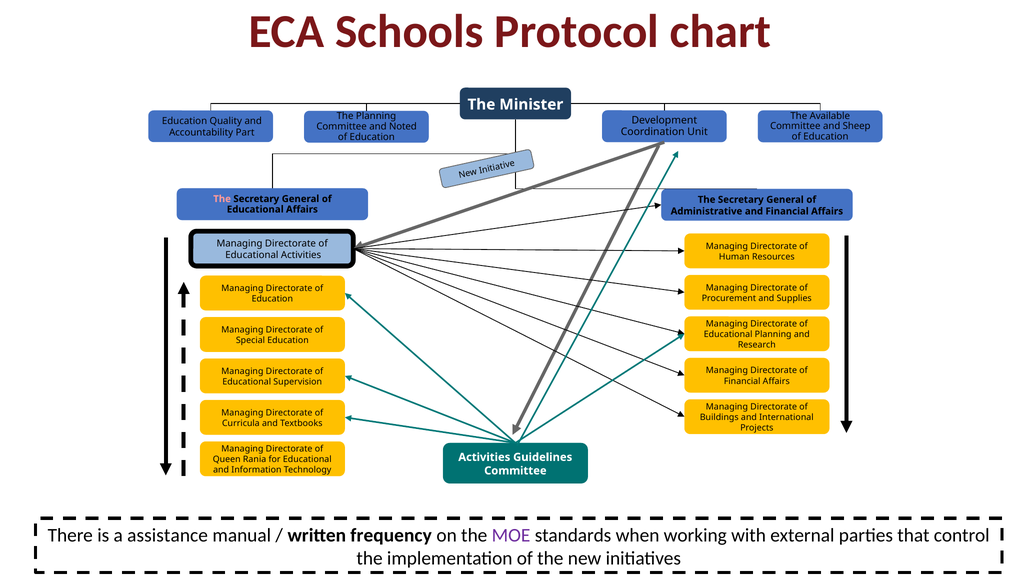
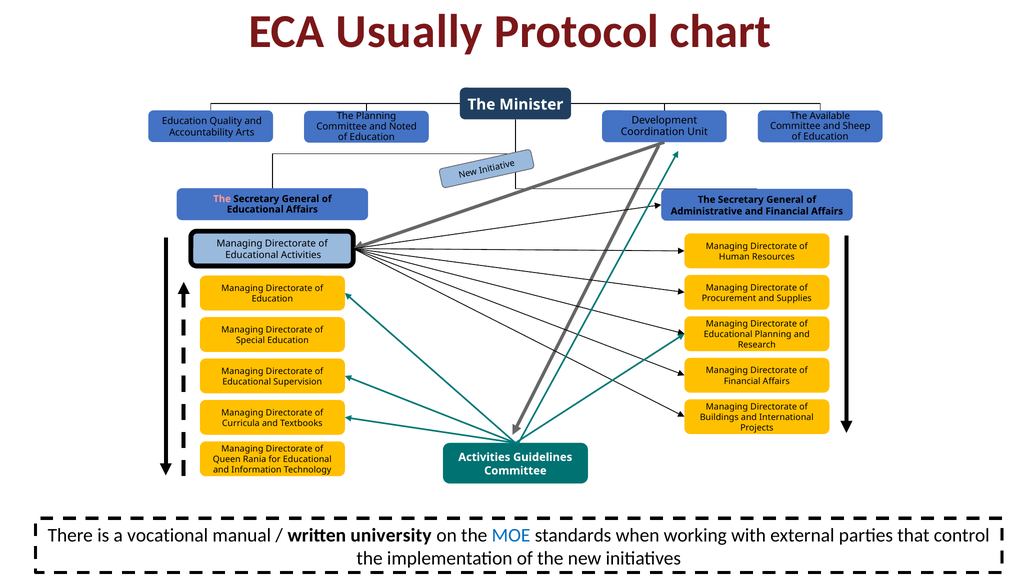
Schools: Schools -> Usually (409, 32)
Part: Part -> Arts (245, 133)
assistance: assistance -> vocational (168, 535)
frequency: frequency -> university (391, 535)
MOE colour: purple -> blue (511, 535)
